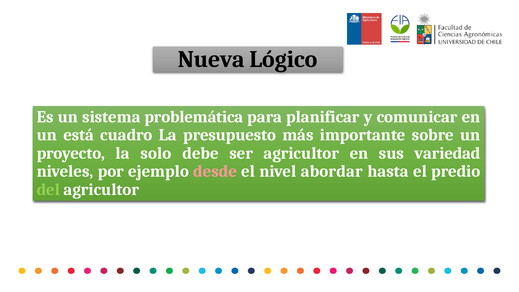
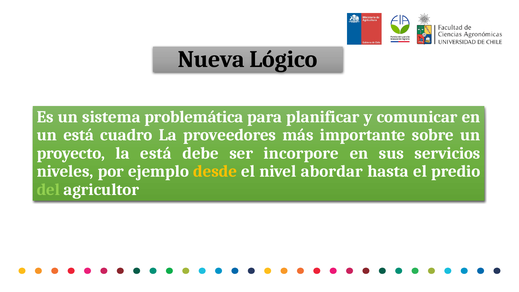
presupuesto: presupuesto -> proveedores (230, 135)
la solo: solo -> está (156, 153)
ser agricultor: agricultor -> incorpore (301, 153)
variedad: variedad -> servicios (448, 153)
desde colour: pink -> yellow (215, 171)
